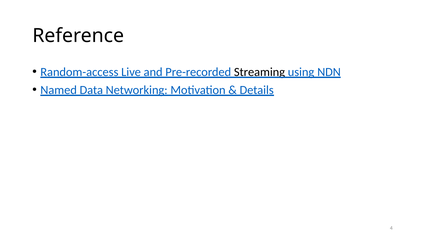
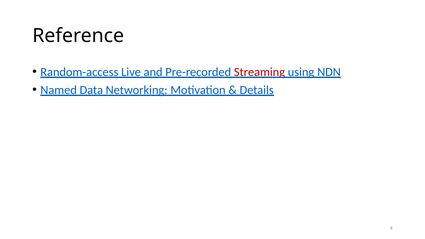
Streaming colour: black -> red (259, 72)
